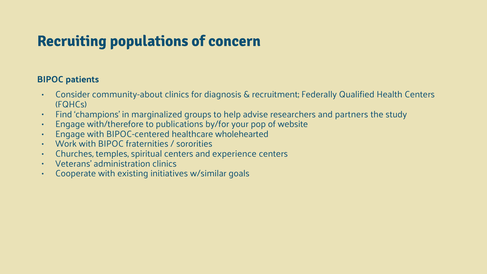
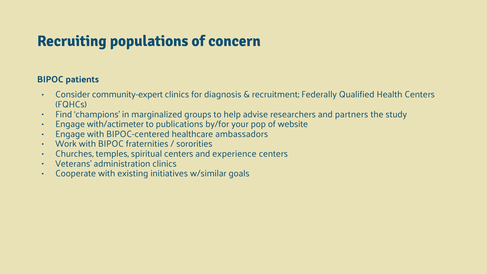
community-about: community-about -> community-expert (127, 95)
with/therefore: with/therefore -> with/actimeter (115, 124)
wholehearted: wholehearted -> ambassadors (242, 134)
